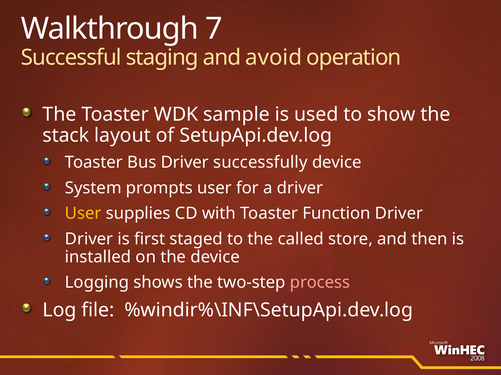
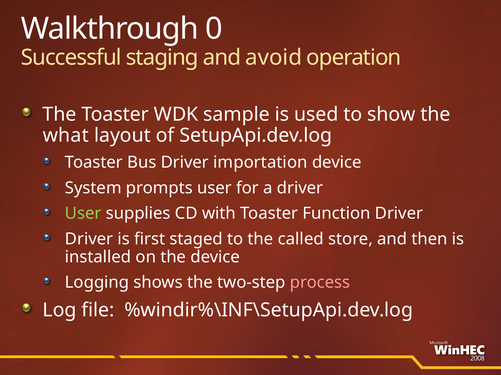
7: 7 -> 0 (214, 29)
stack: stack -> what (66, 136)
successfully: successfully -> importation (260, 163)
User colour: yellow -> light green (83, 214)
